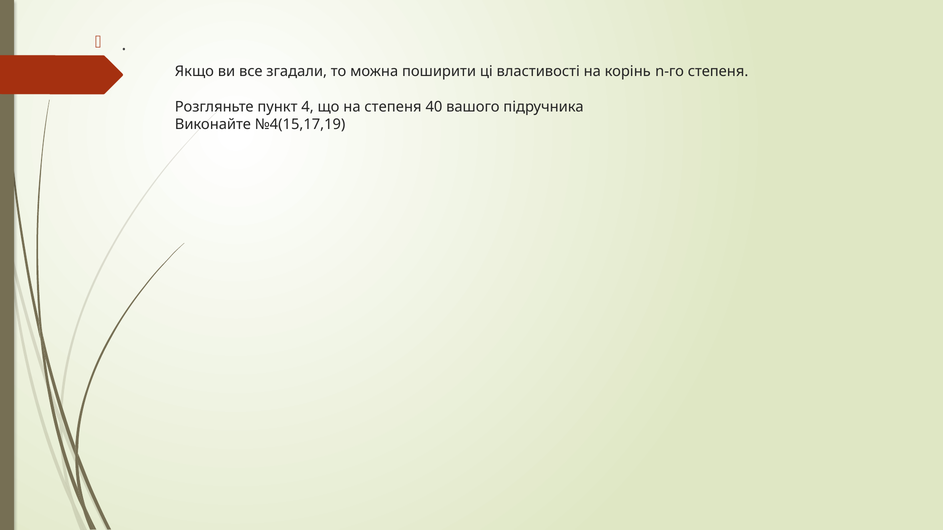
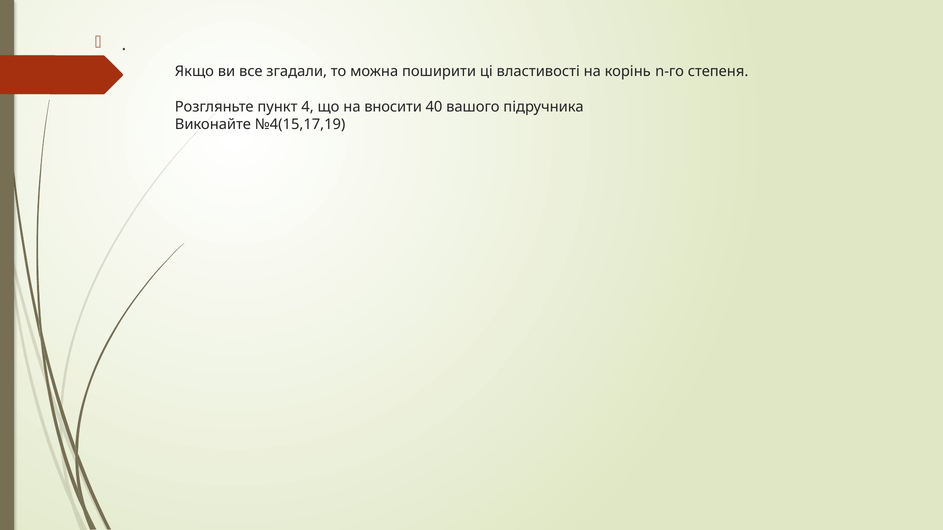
на степеня: степеня -> вносити (393, 107)
